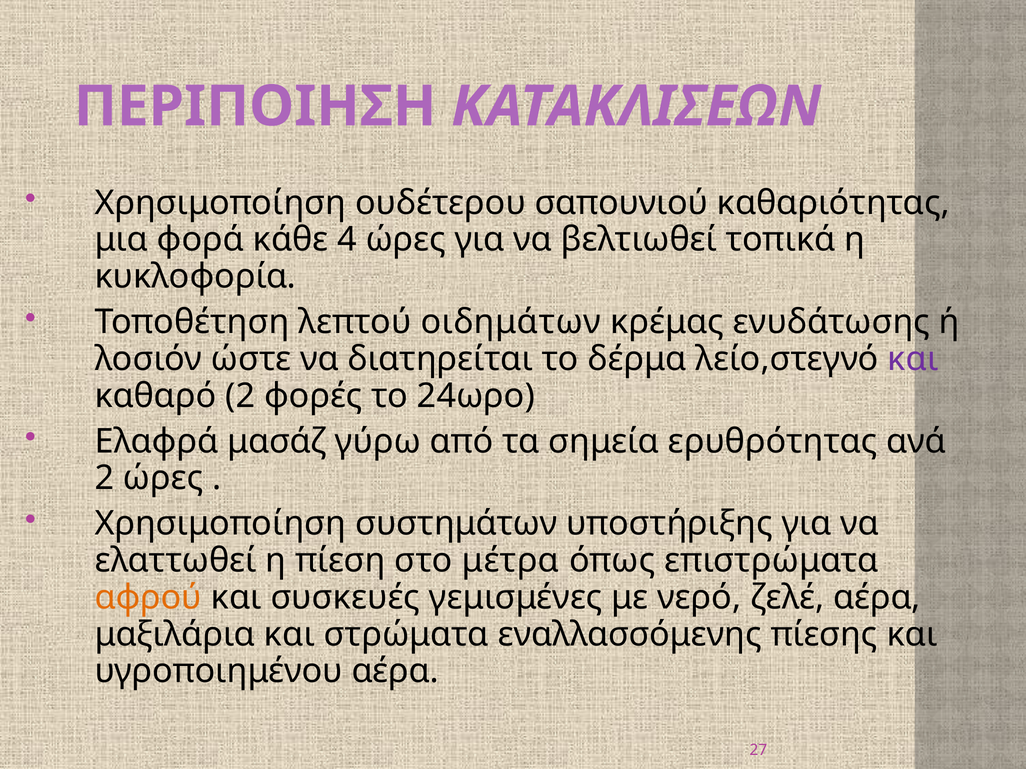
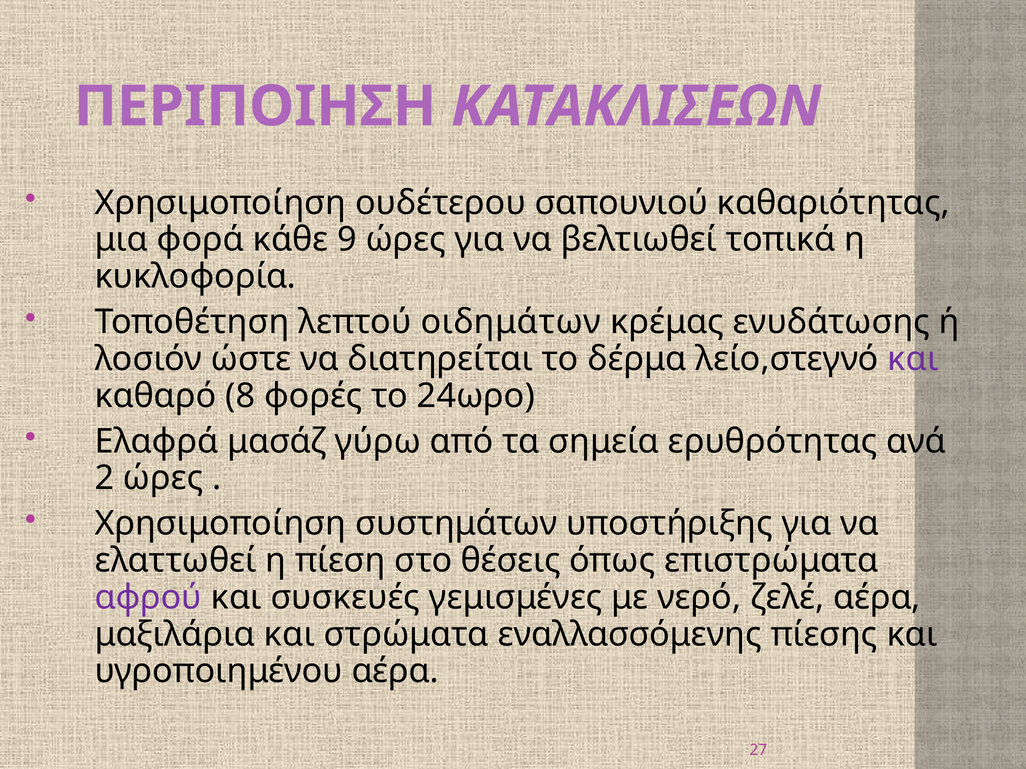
4: 4 -> 9 (347, 240)
καθαρό 2: 2 -> 8 (240, 396)
μέτρα: μέτρα -> θέσεις (511, 561)
αφρού colour: orange -> purple (148, 598)
